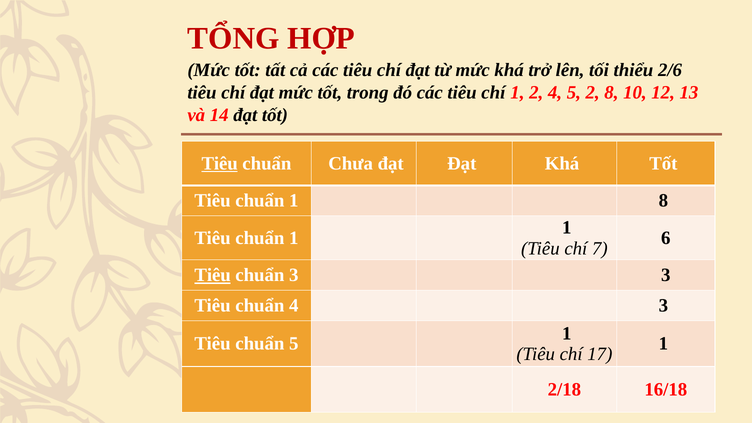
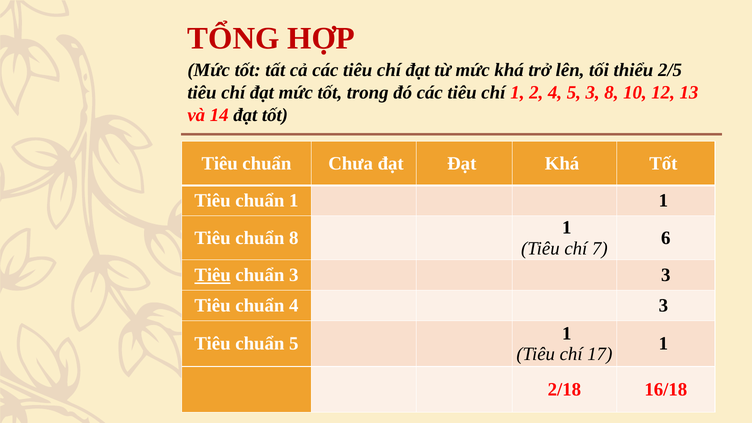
2/6: 2/6 -> 2/5 (670, 70)
5 2: 2 -> 3 (593, 93)
Tiêu underline: present -> none (220, 163)
1 8: 8 -> 1 (663, 201)
1: 1 -> 8 (294, 238)
